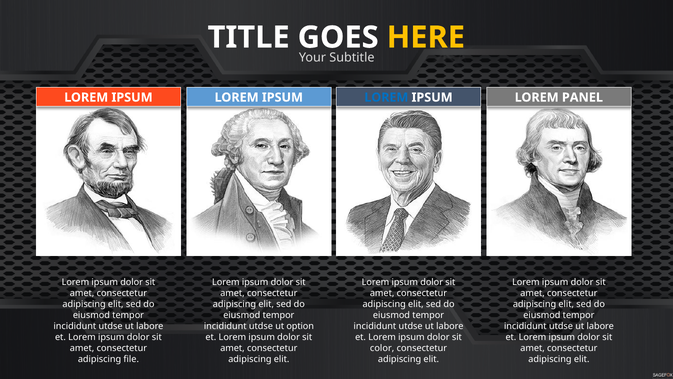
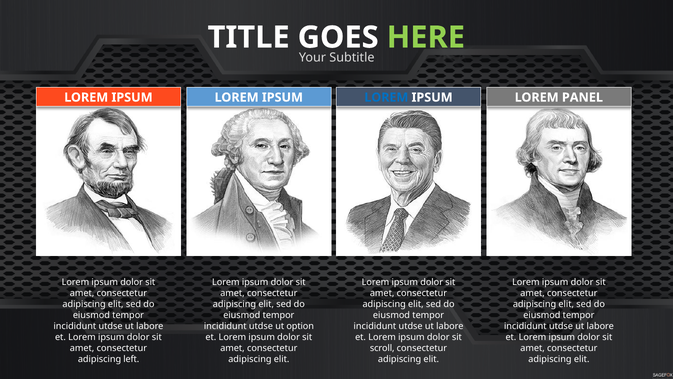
HERE colour: yellow -> light green (426, 37)
color: color -> scroll (382, 348)
file: file -> left (131, 359)
